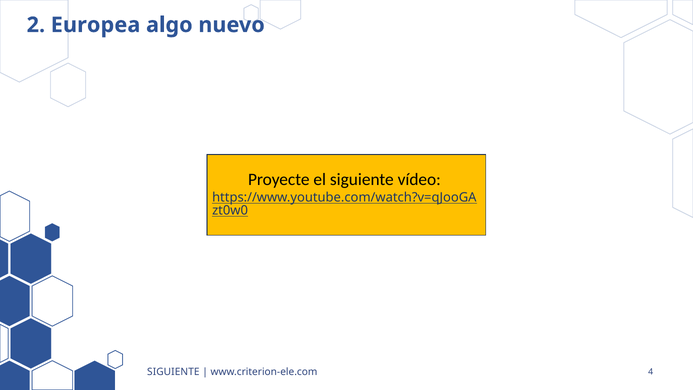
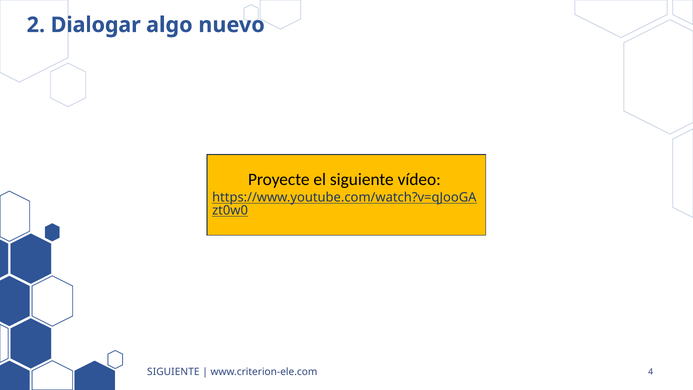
Europea: Europea -> Dialogar (96, 25)
